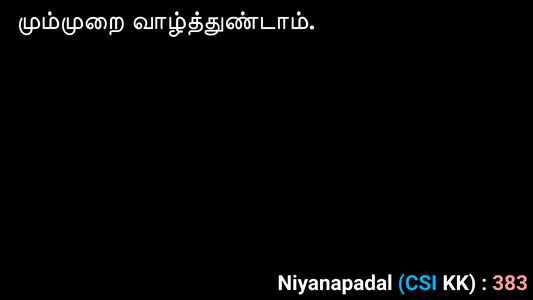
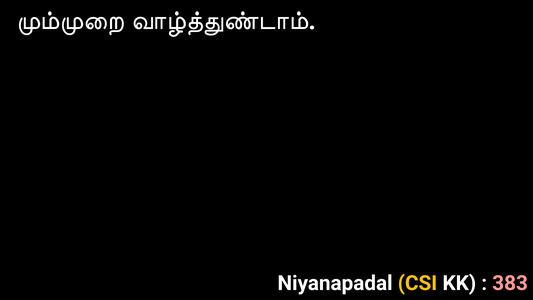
CSI colour: light blue -> yellow (418, 283)
